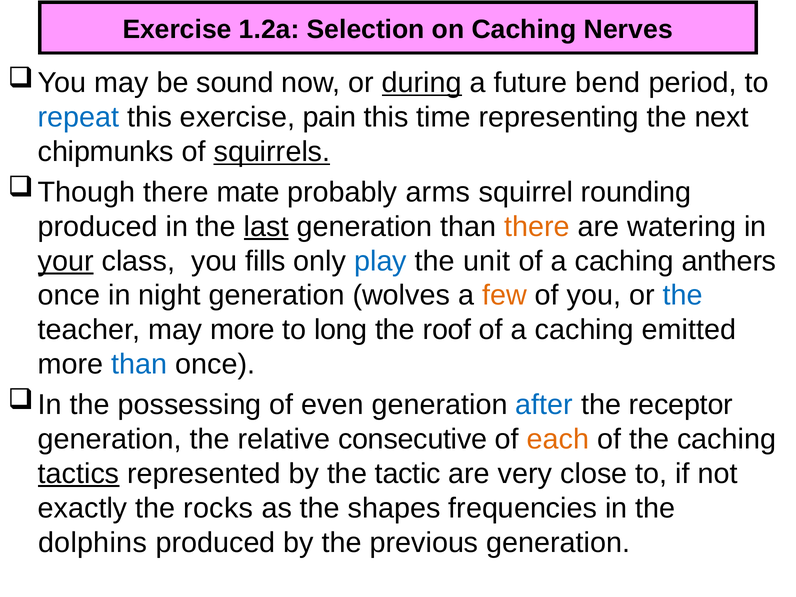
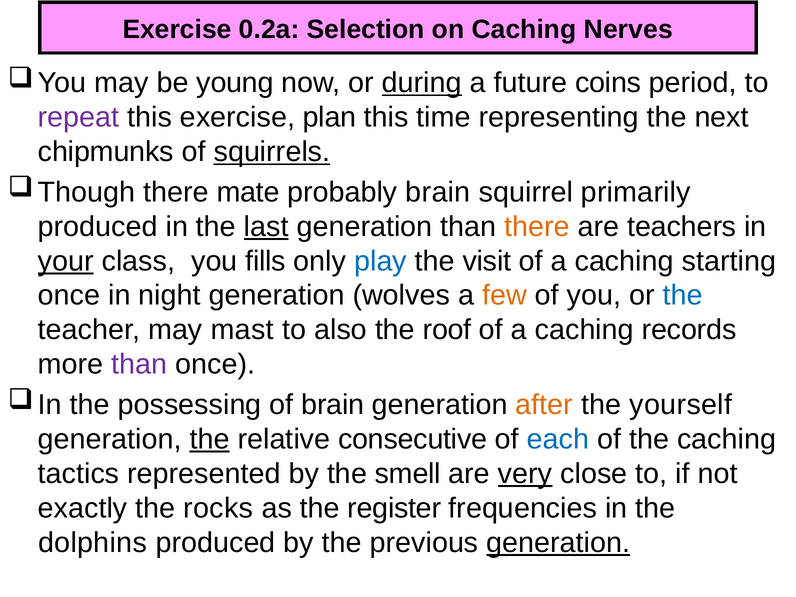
1.2a: 1.2a -> 0.2a (269, 30)
sound: sound -> young (235, 83)
bend: bend -> coins (608, 83)
repeat colour: blue -> purple (79, 117)
pain: pain -> plan (330, 117)
probably arms: arms -> brain (438, 192)
rounding: rounding -> primarily (636, 192)
watering: watering -> teachers (682, 227)
unit: unit -> visit (487, 261)
anthers: anthers -> starting (729, 261)
may more: more -> mast (242, 330)
long: long -> also (341, 330)
emitted: emitted -> records (689, 330)
than colour: blue -> purple (139, 364)
of even: even -> brain (333, 405)
after colour: blue -> orange (544, 405)
receptor: receptor -> yourself (681, 405)
the underline: none -> present (210, 439)
each colour: orange -> blue (558, 439)
tactics underline: present -> none (79, 474)
tactic: tactic -> smell (408, 474)
very underline: none -> present (525, 474)
shapes: shapes -> register (394, 508)
generation underline: none -> present (558, 543)
